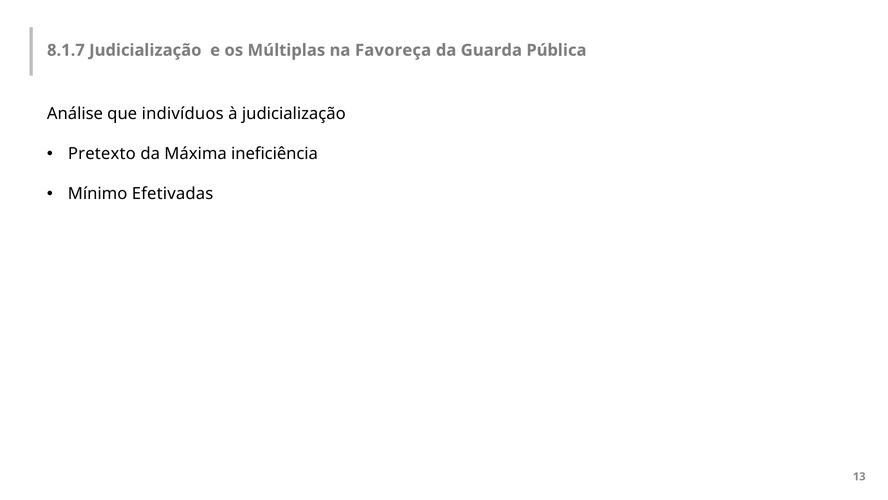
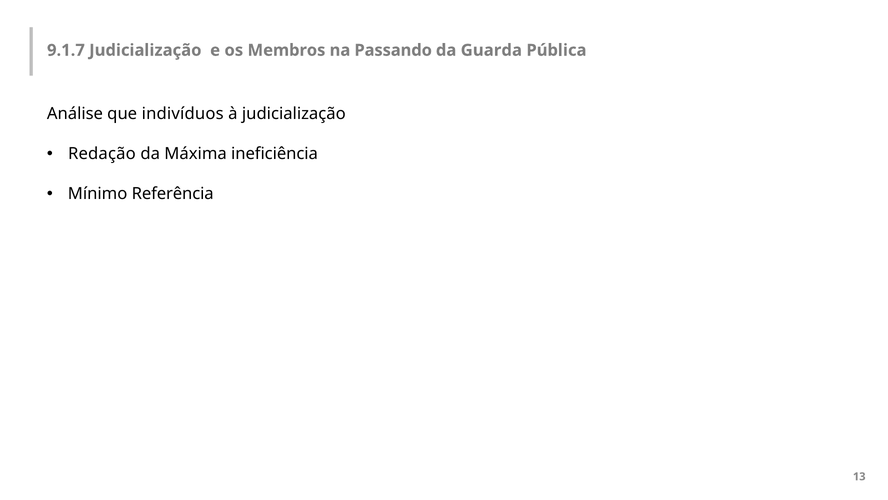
8.1.7: 8.1.7 -> 9.1.7 (66, 50)
Múltiplas: Múltiplas -> Membros (286, 50)
Favoreça: Favoreça -> Passando (393, 50)
Pretexto: Pretexto -> Redação (102, 154)
Efetivadas: Efetivadas -> Referência (173, 194)
